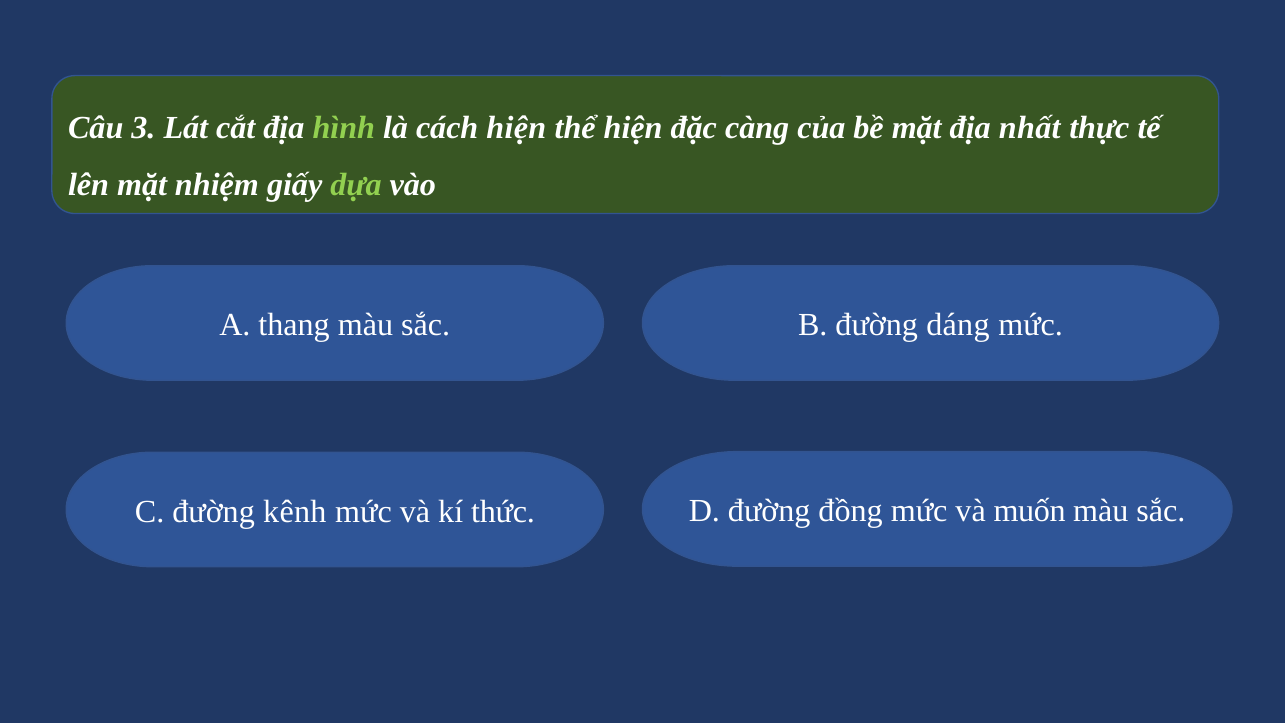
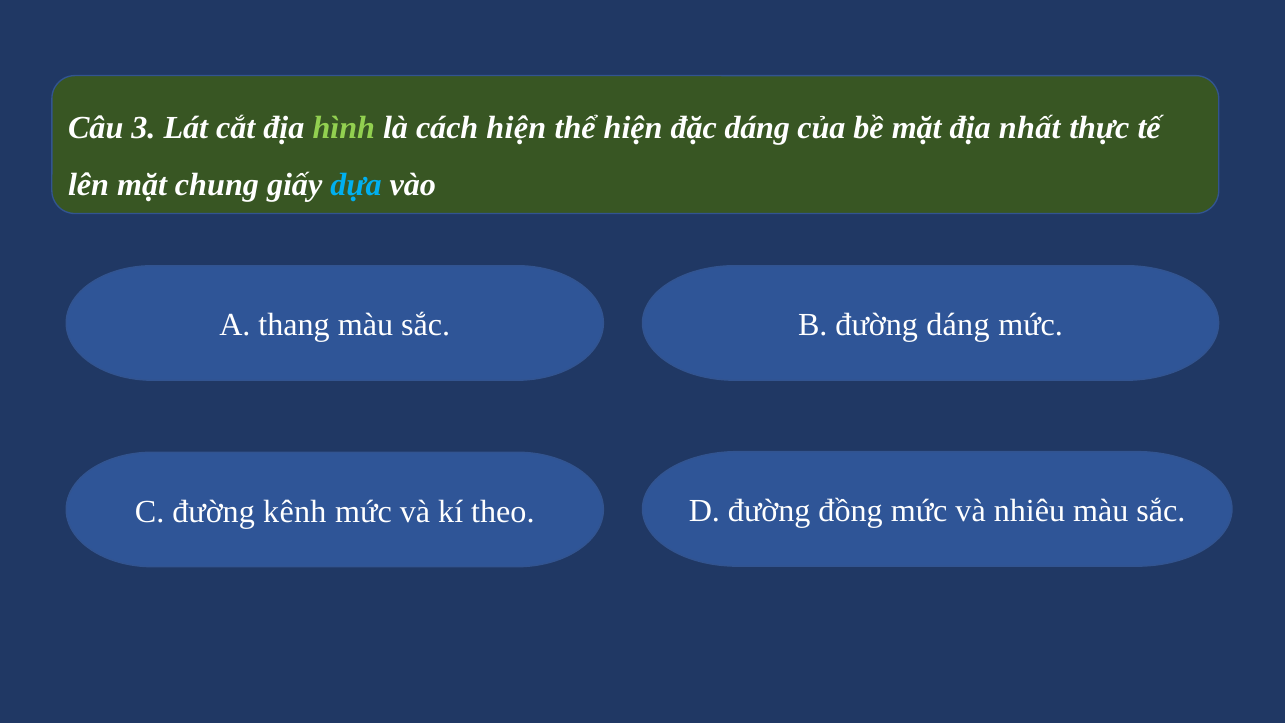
đặc càng: càng -> dáng (757, 127)
nhiệm: nhiệm -> chung (217, 185)
dựa colour: light green -> light blue (356, 185)
thức: thức -> theo (503, 512)
muốn: muốn -> nhiêu (1029, 511)
